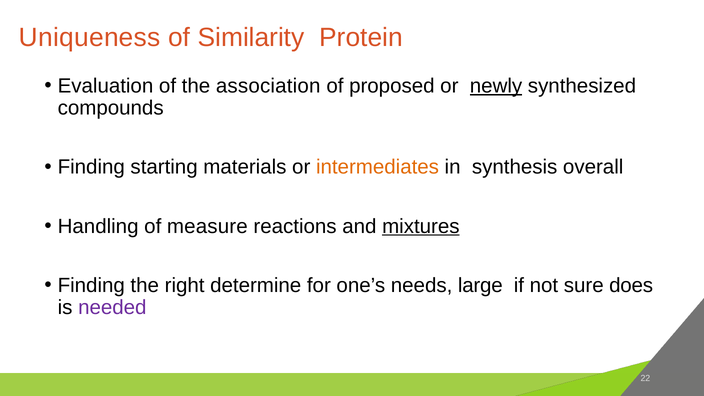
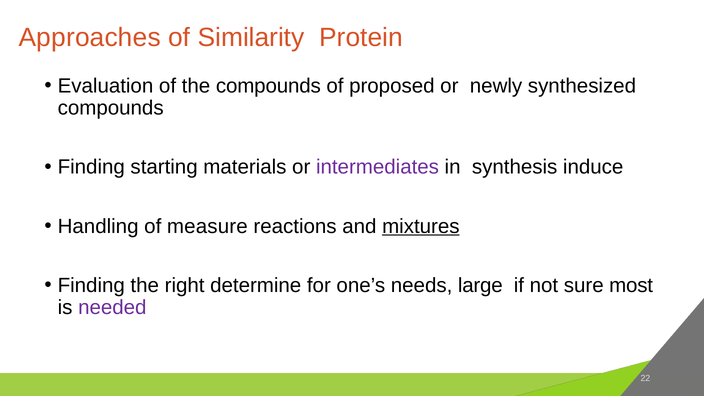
Uniqueness: Uniqueness -> Approaches (90, 38)
the association: association -> compounds (268, 86)
newly underline: present -> none (496, 86)
intermediates colour: orange -> purple (378, 167)
overall: overall -> induce (593, 167)
does: does -> most (631, 285)
